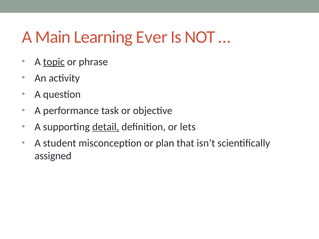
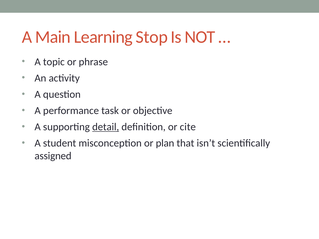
Ever: Ever -> Stop (152, 37)
topic underline: present -> none (54, 62)
lets: lets -> cite (188, 127)
